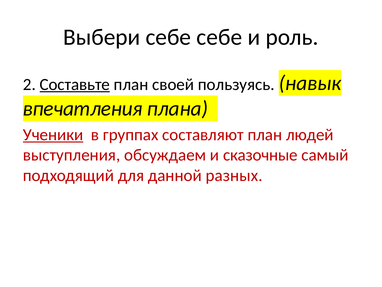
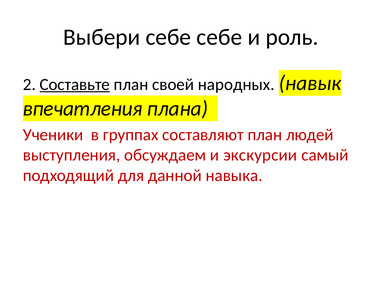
пользуясь: пользуясь -> народных (236, 84)
Ученики underline: present -> none (53, 134)
сказочные: сказочные -> экскурсии (260, 155)
разных: разных -> навыка (234, 175)
